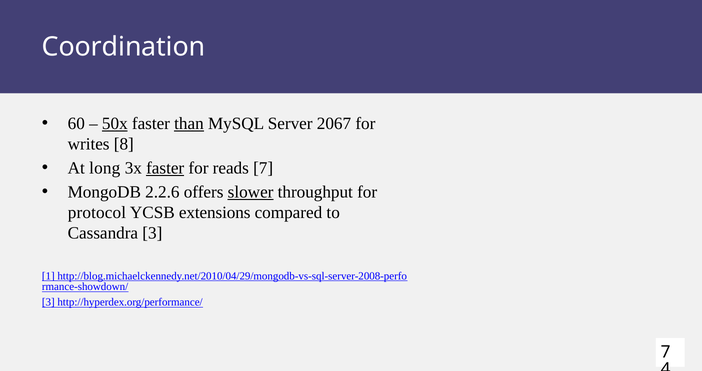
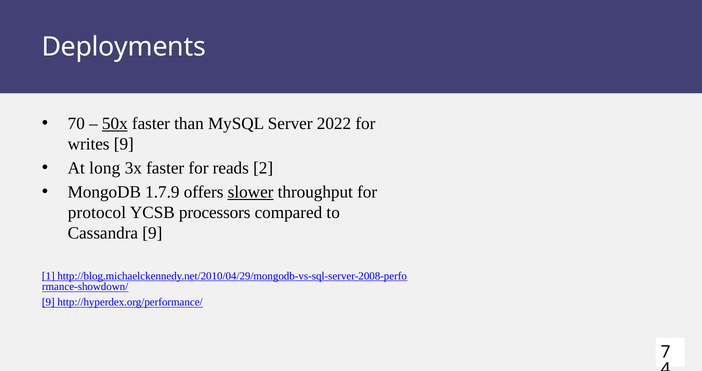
Coordination: Coordination -> Deployments (124, 47)
60: 60 -> 70 (76, 123)
than underline: present -> none (189, 123)
2067: 2067 -> 2022 (334, 123)
writes 8: 8 -> 9 (124, 144)
faster underline: present -> none (165, 168)
reads 7: 7 -> 2 (263, 168)
2.2.6: 2.2.6 -> 1.7.9 (162, 192)
extensions: extensions -> processors (215, 213)
Cassandra 3: 3 -> 9 (152, 233)
3: 3 -> 9 (48, 302)
